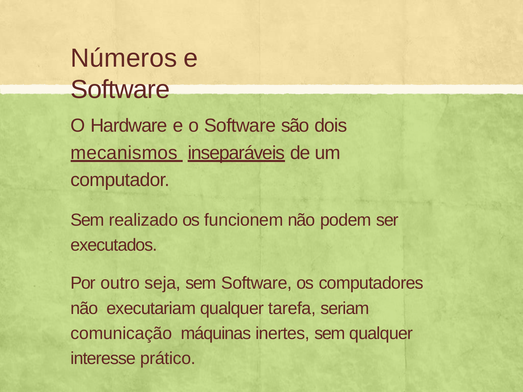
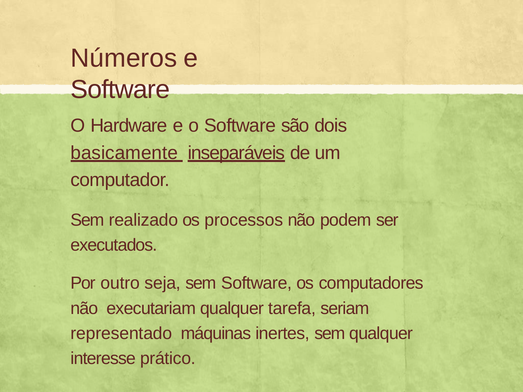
mecanismos: mecanismos -> basicamente (124, 153)
funcionem: funcionem -> processos (244, 220)
comunicação: comunicação -> representado (121, 334)
